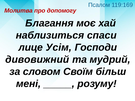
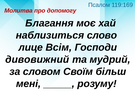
спаси: спаси -> слово (102, 35)
Усім: Усім -> Всім (59, 47)
